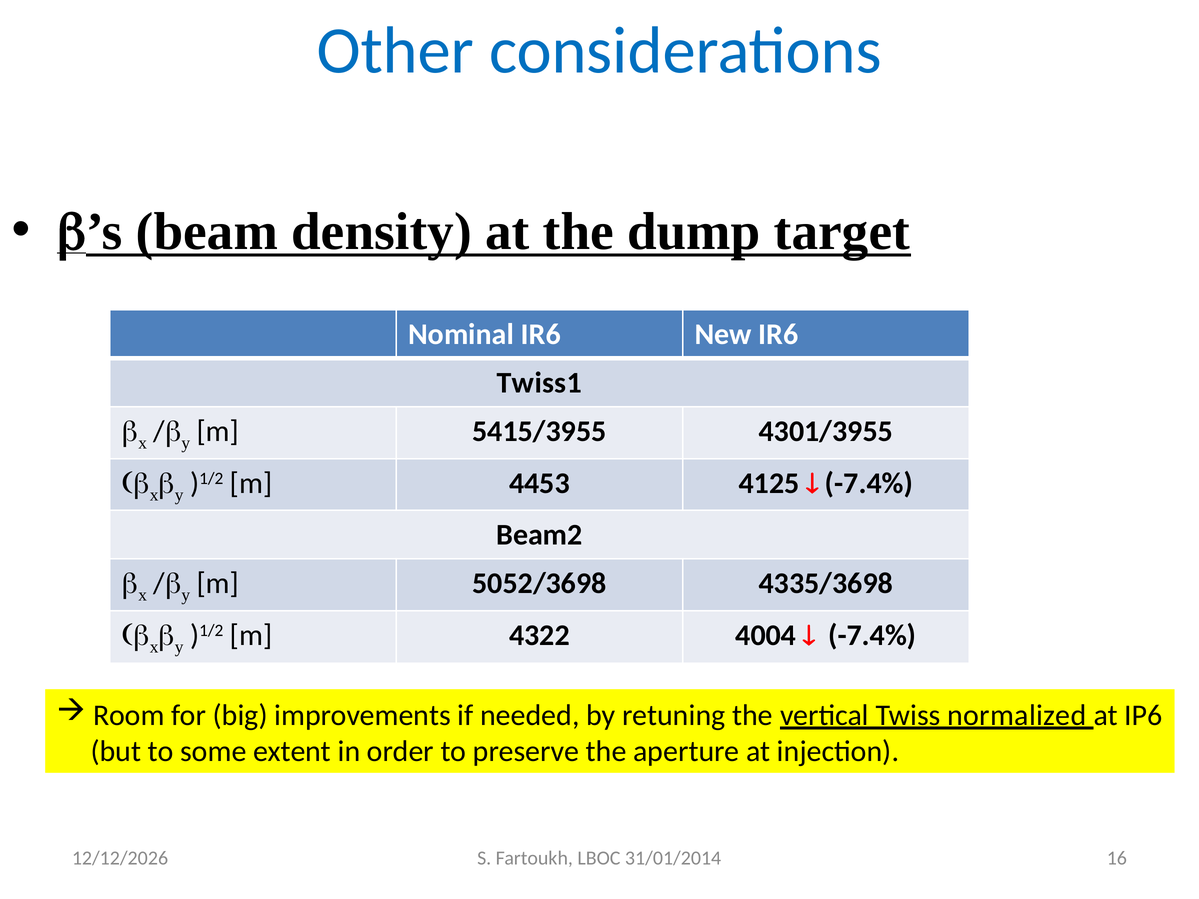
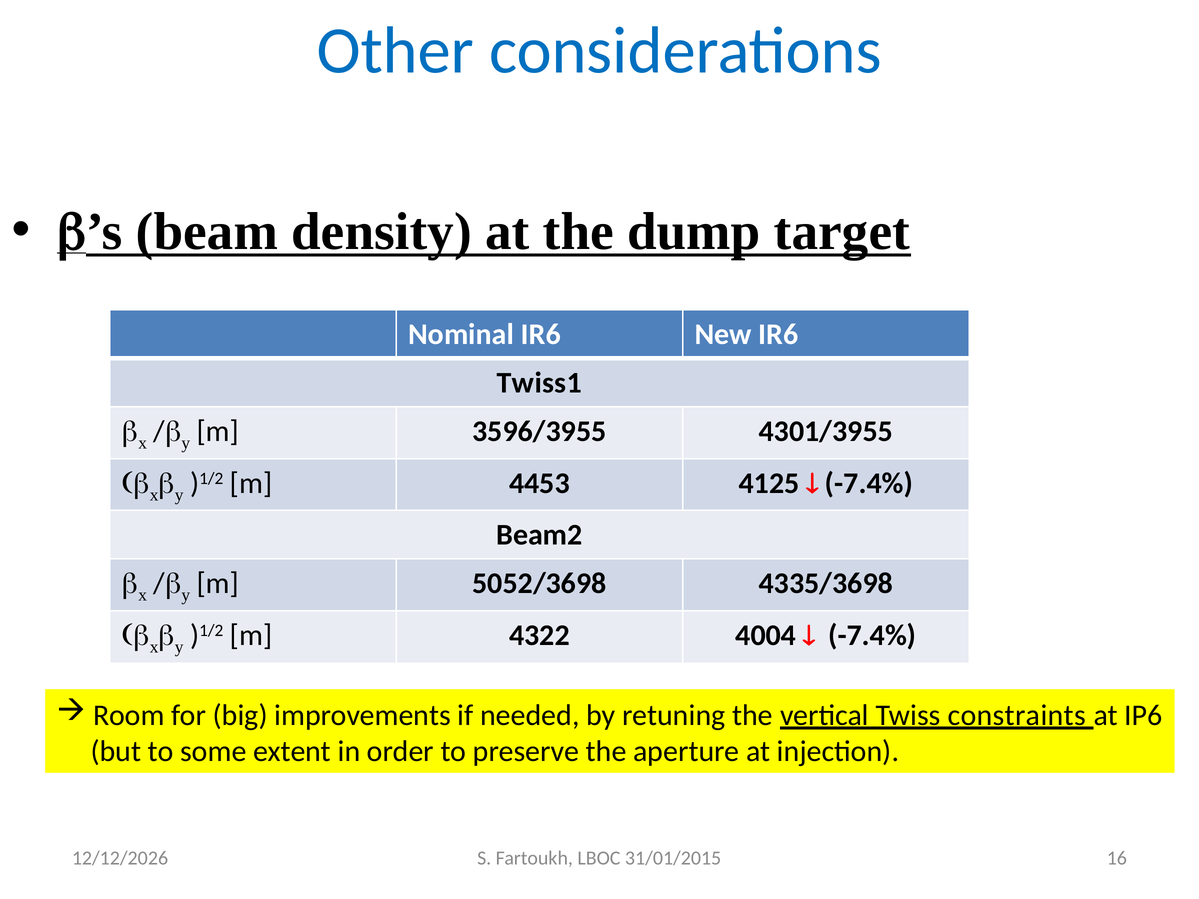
5415/3955: 5415/3955 -> 3596/3955 (539, 432)
normalized: normalized -> constraints (1017, 715)
31/01/2014: 31/01/2014 -> 31/01/2015 (673, 859)
